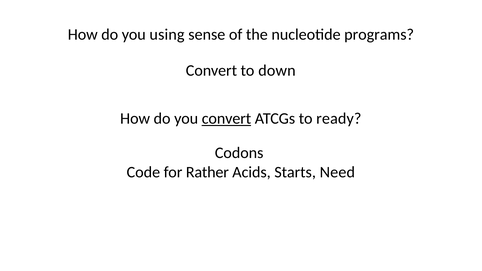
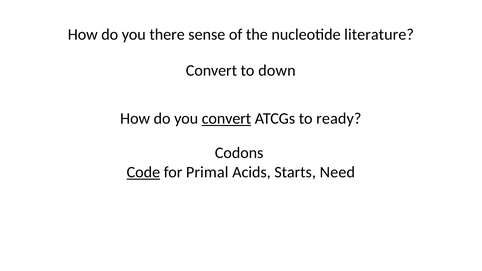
using: using -> there (167, 35)
programs: programs -> literature (379, 35)
Code underline: none -> present (143, 172)
Rather: Rather -> Primal (207, 172)
